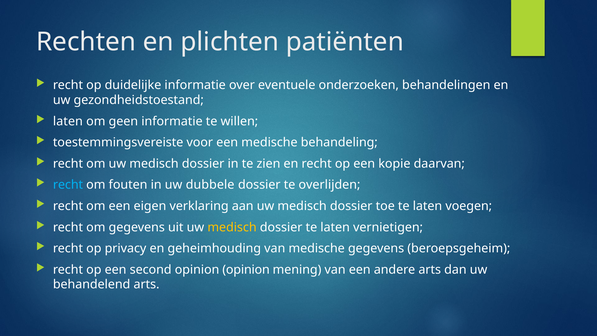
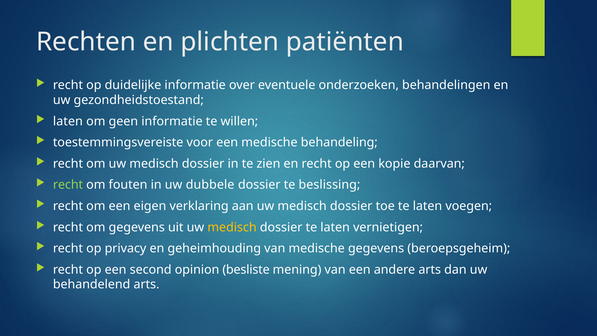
recht colour: light blue -> light green (68, 185)
overlijden: overlijden -> beslissing (329, 185)
opinion opinion: opinion -> besliste (246, 269)
